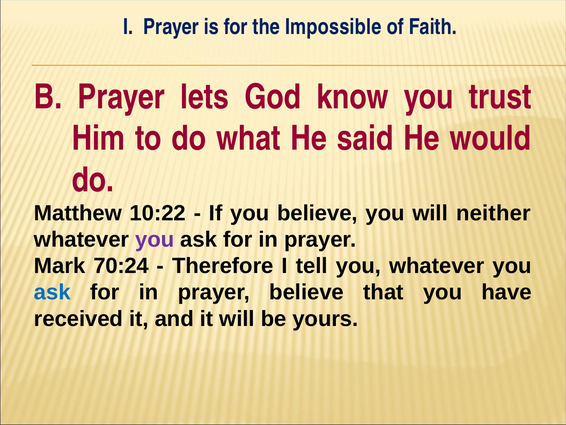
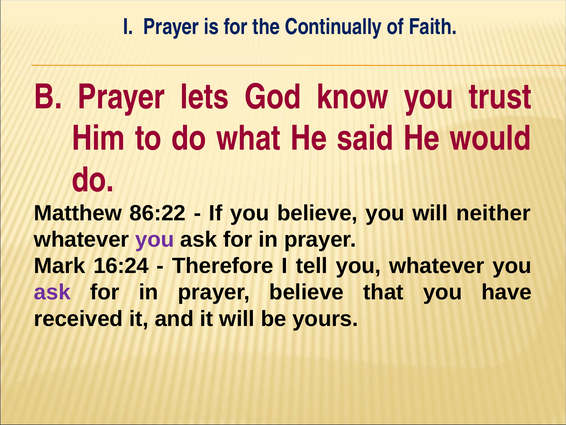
Impossible: Impossible -> Continually (333, 27)
10:22: 10:22 -> 86:22 (158, 213)
70:24: 70:24 -> 16:24 (121, 266)
ask colour: blue -> purple (52, 292)
